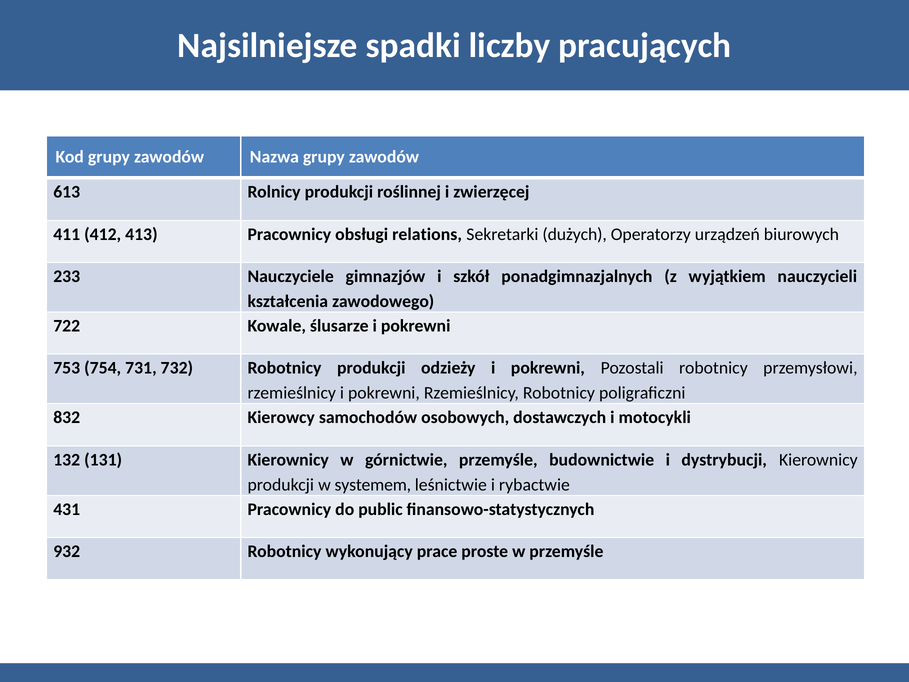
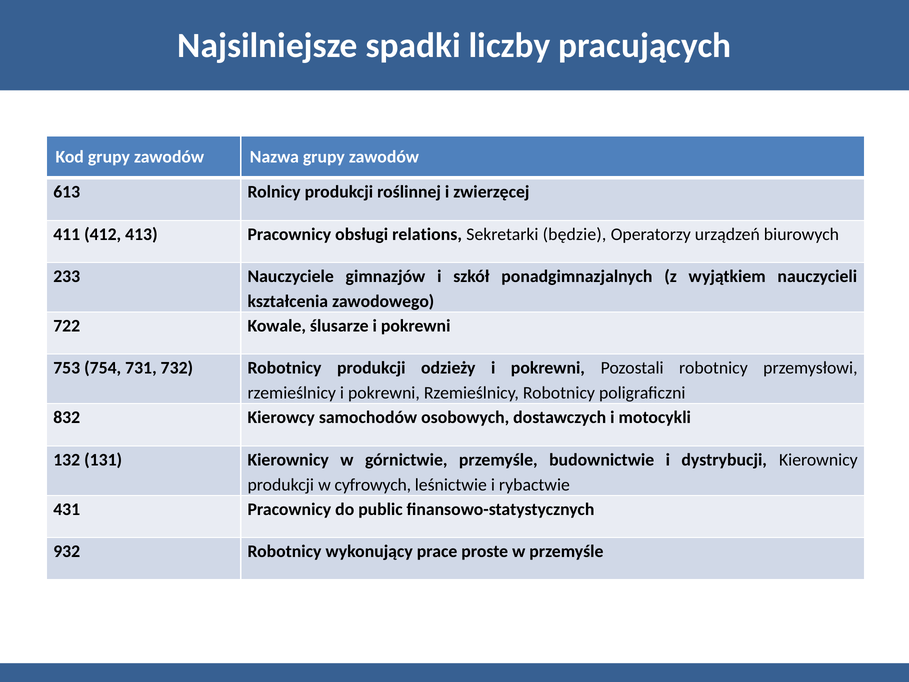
dużych: dużych -> będzie (575, 234)
systemem: systemem -> cyfrowych (373, 485)
